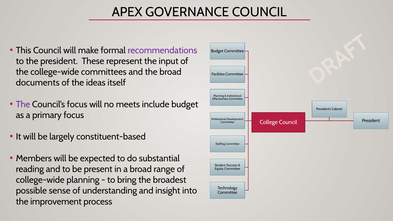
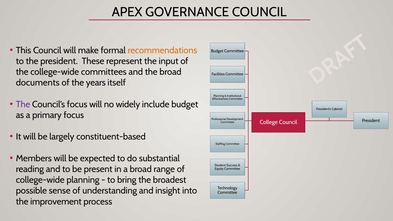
recommendations colour: purple -> orange (162, 50)
ideas: ideas -> years (96, 83)
meets: meets -> widely (128, 104)
